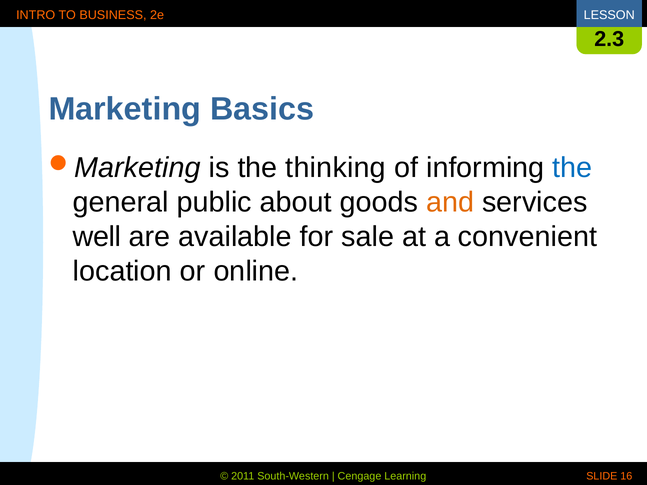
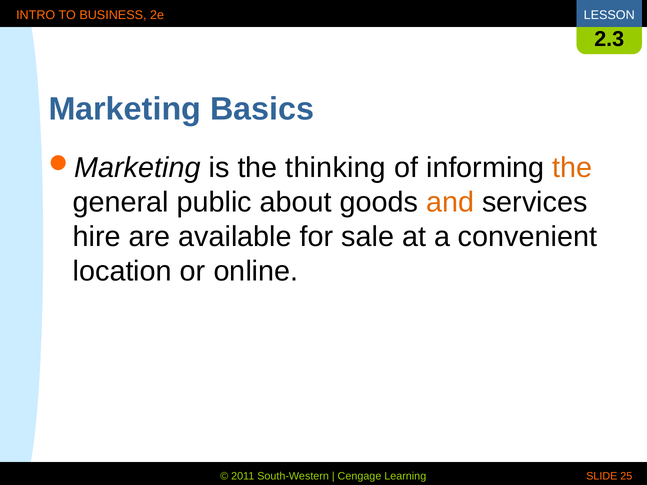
the colour: blue -> orange (572, 168)
well: well -> hire (97, 237)
16: 16 -> 25 (626, 476)
